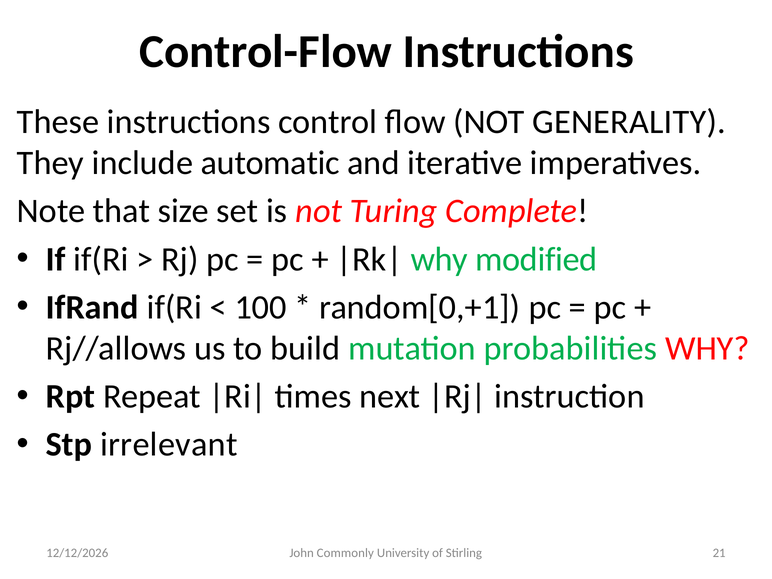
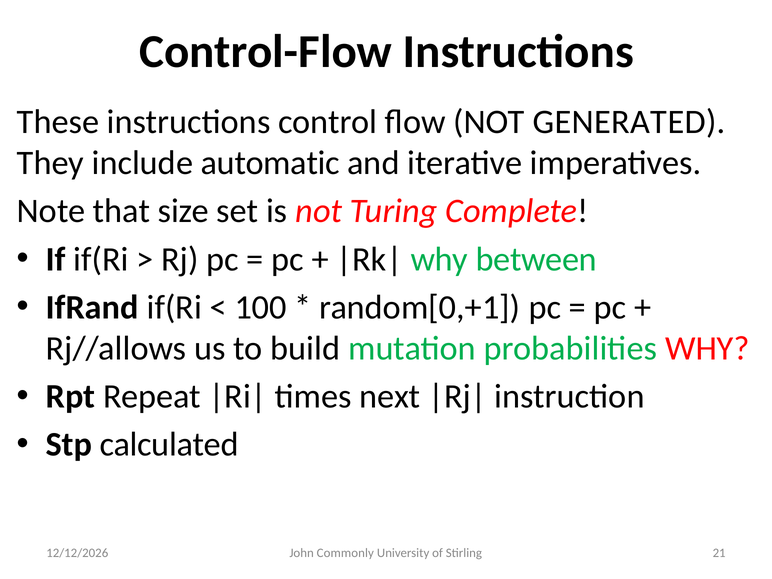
GENERALITY: GENERALITY -> GENERATED (629, 122)
modified: modified -> between (536, 259)
irrelevant: irrelevant -> calculated (169, 445)
